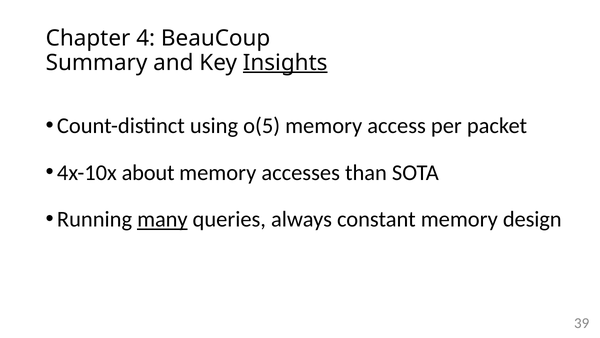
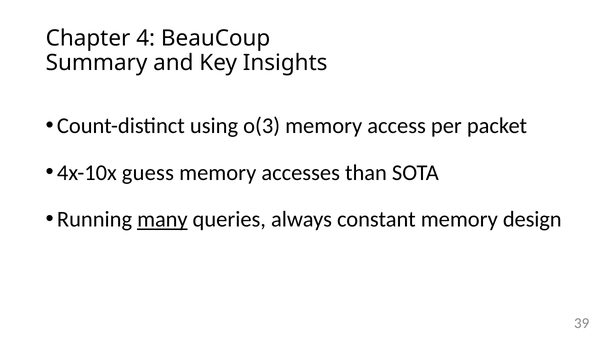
Insights underline: present -> none (285, 63)
o(5: o(5 -> o(3 (262, 126)
about: about -> guess (148, 172)
